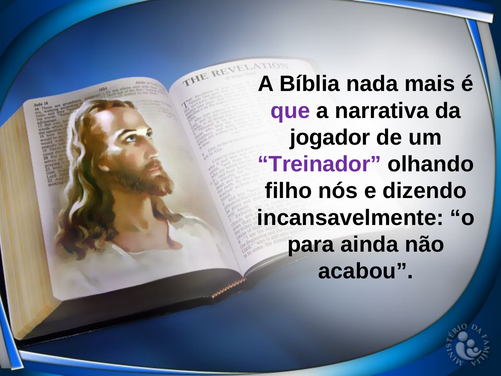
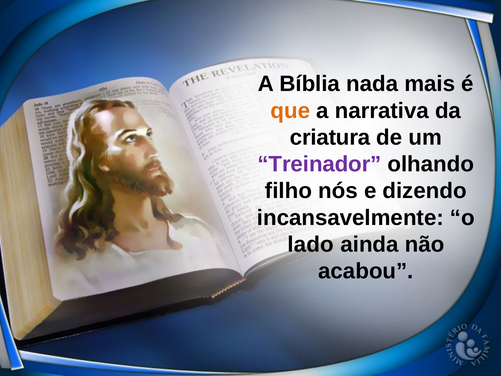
que colour: purple -> orange (290, 111)
jogador: jogador -> criatura (330, 137)
para: para -> lado (311, 244)
